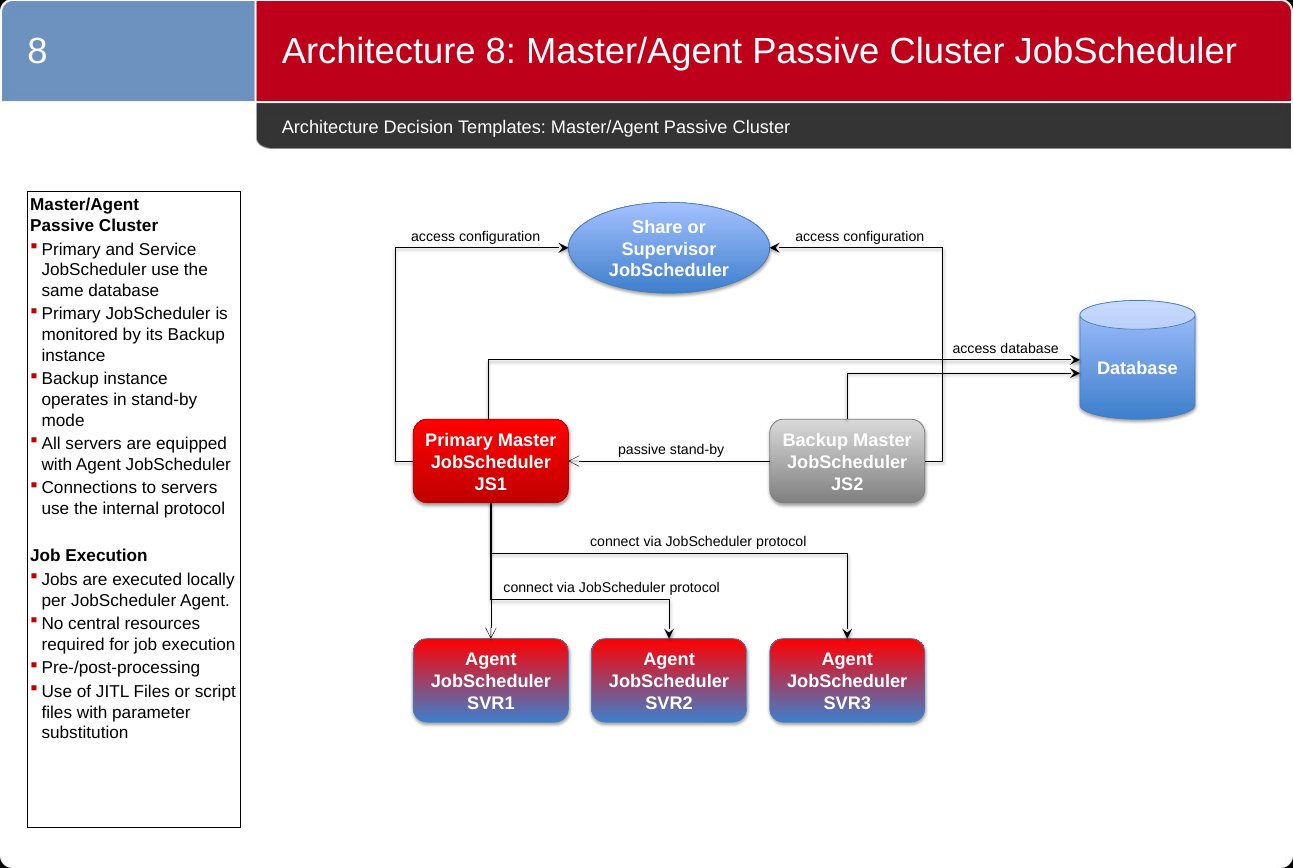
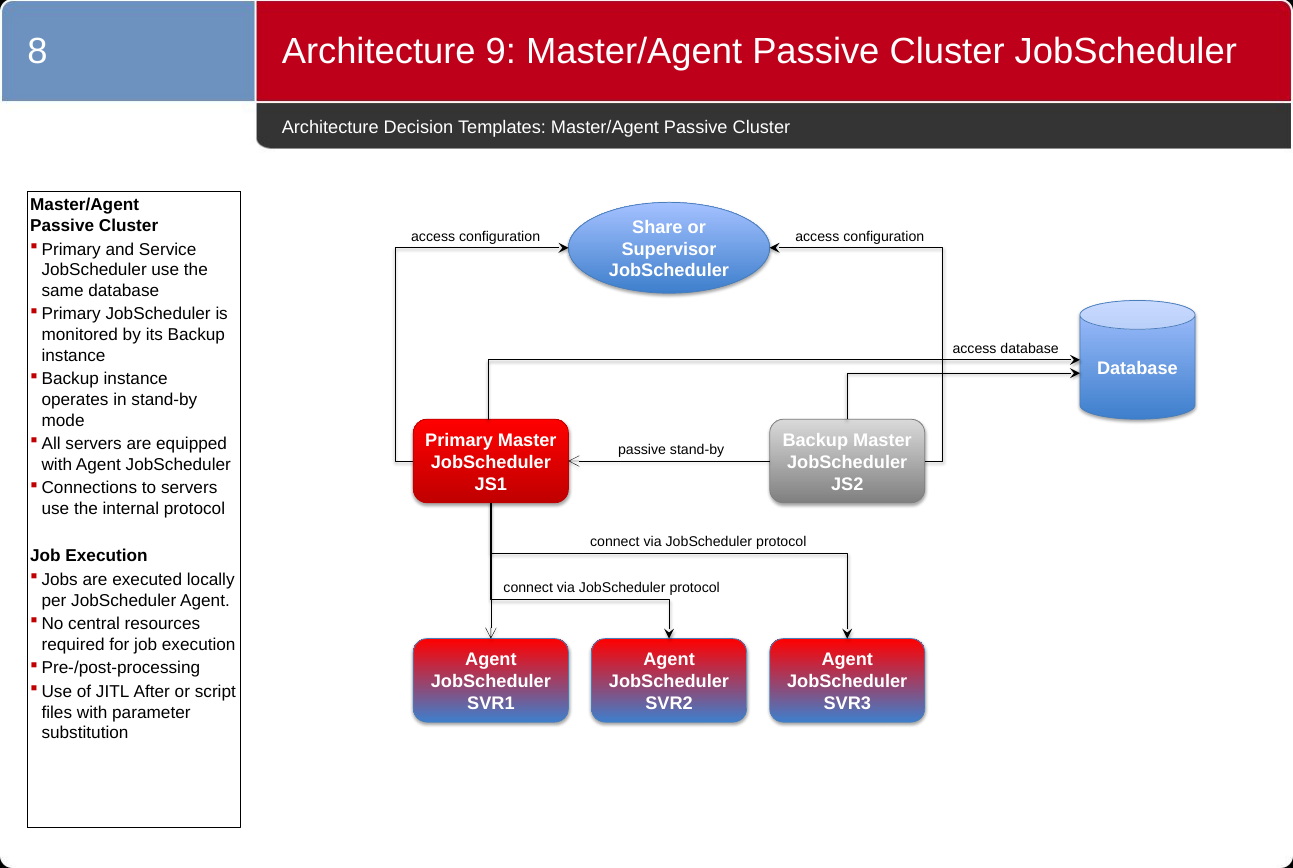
Architecture 8: 8 -> 9 (501, 52)
JITL Files: Files -> After (152, 692)
